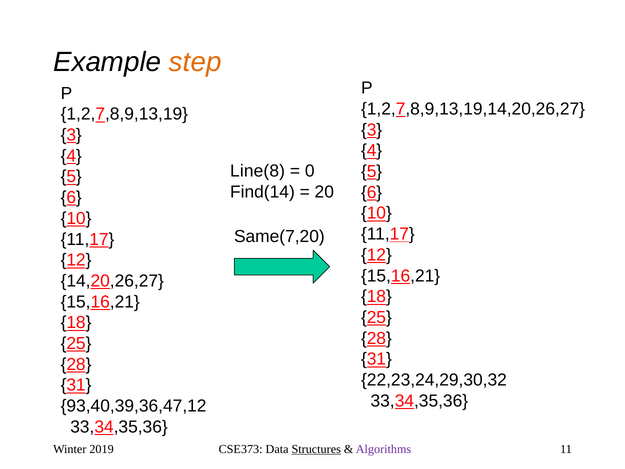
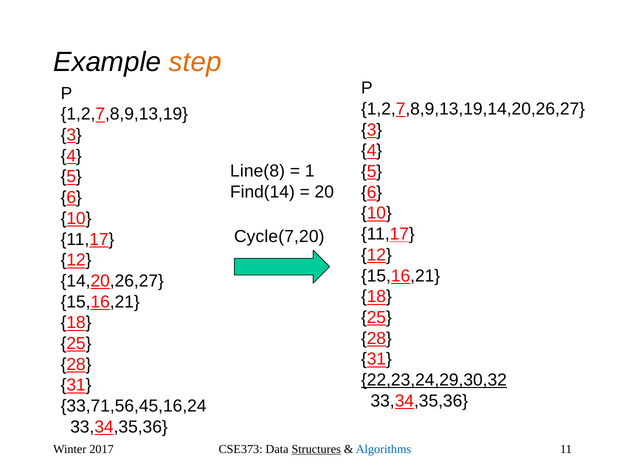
0: 0 -> 1 (310, 171)
Same(7,20: Same(7,20 -> Cycle(7,20 (279, 236)
22,23,24,29,30,32 underline: none -> present (434, 380)
93,40,39,36,47,12: 93,40,39,36,47,12 -> 33,71,56,45,16,24 (134, 406)
2019: 2019 -> 2017 (102, 449)
Algorithms colour: purple -> blue (384, 449)
